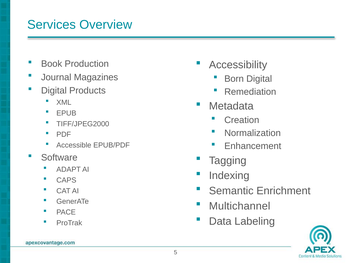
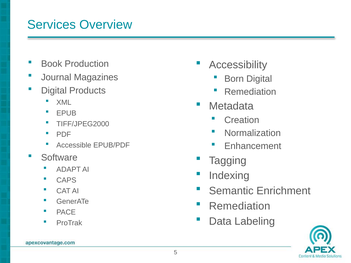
Multichannel: Multichannel -> Remediation (240, 206)
